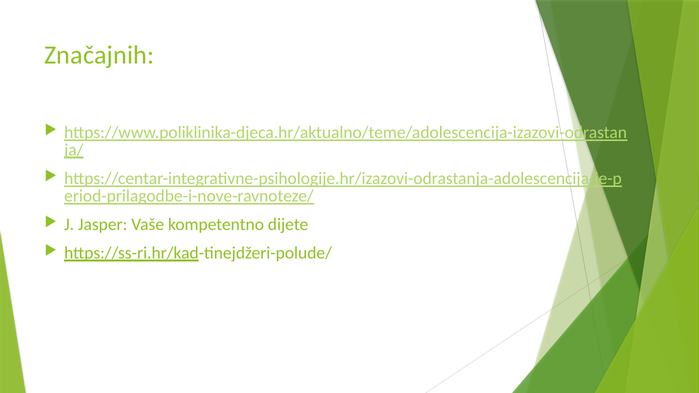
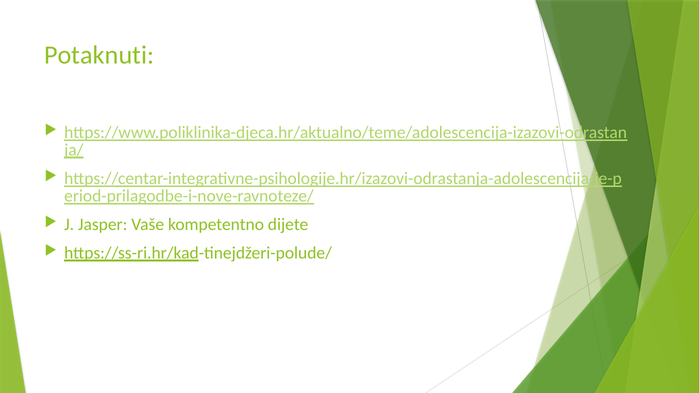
Značajnih: Značajnih -> Potaknuti (99, 55)
